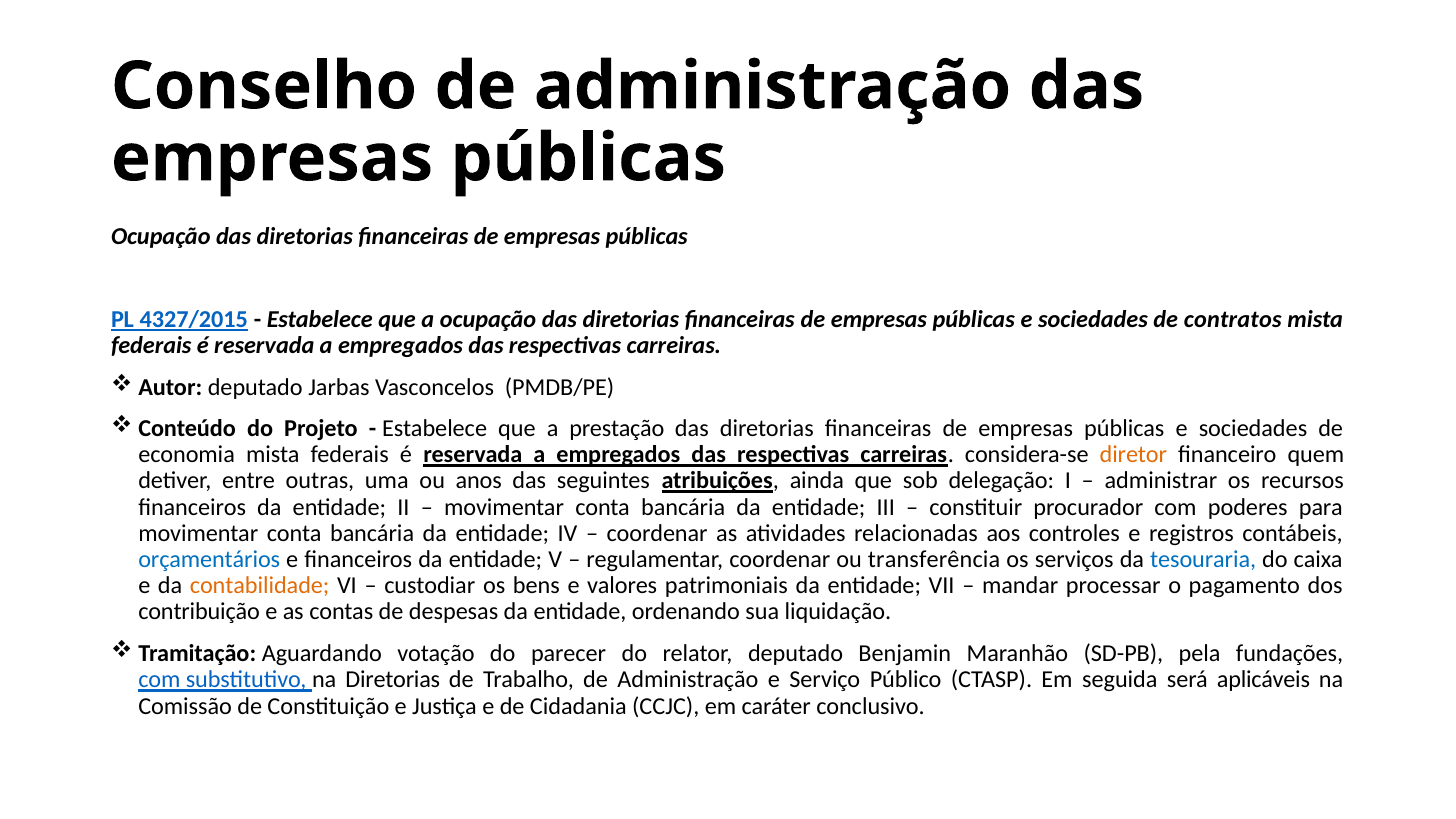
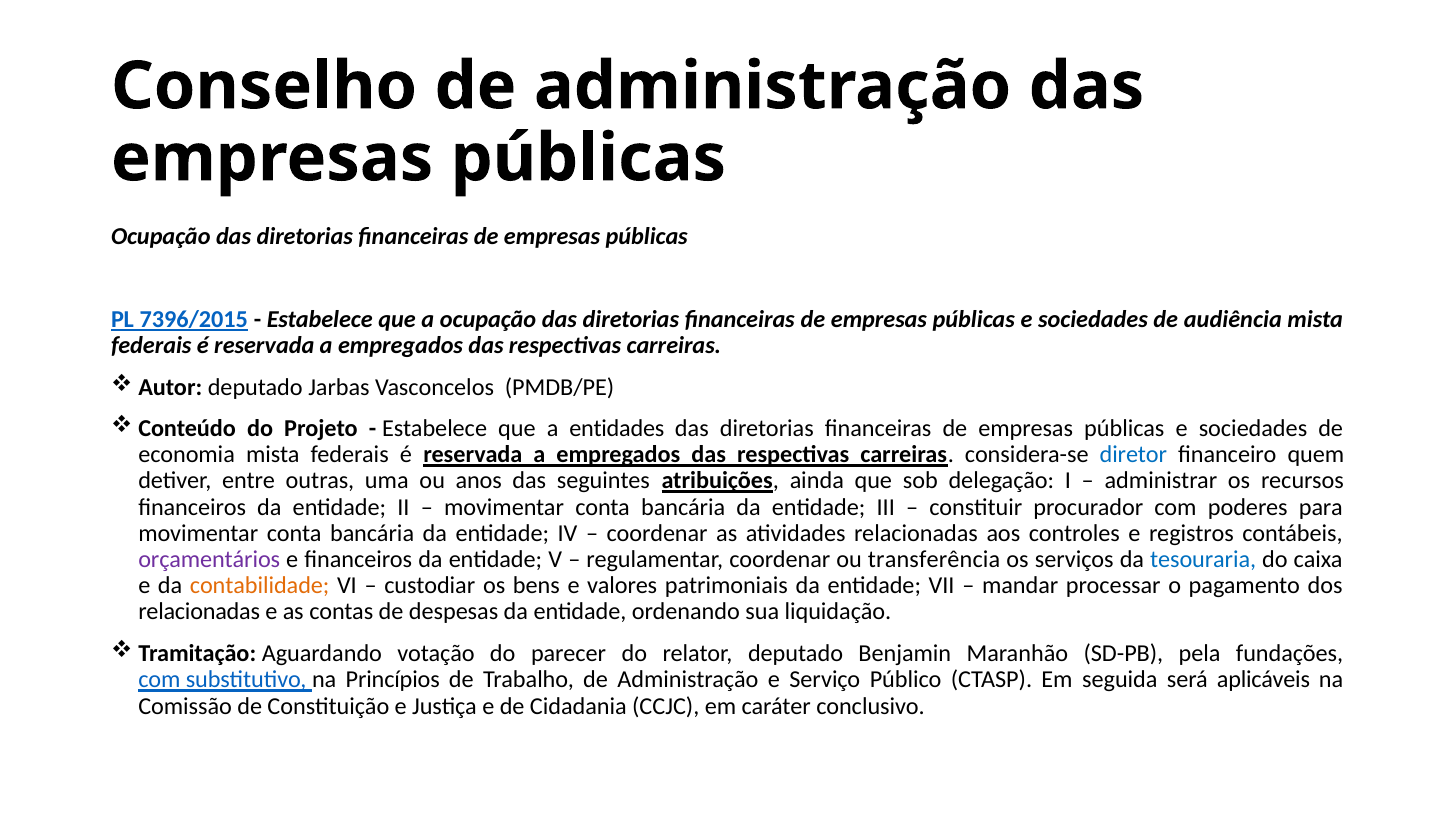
4327/2015: 4327/2015 -> 7396/2015 (194, 320)
contratos: contratos -> audiência (1233, 320)
prestação: prestação -> entidades (617, 429)
diretor colour: orange -> blue (1133, 455)
orçamentários colour: blue -> purple (209, 559)
contribuição: contribuição -> relacionadas (199, 612)
na Diretorias: Diretorias -> Princípios (393, 680)
